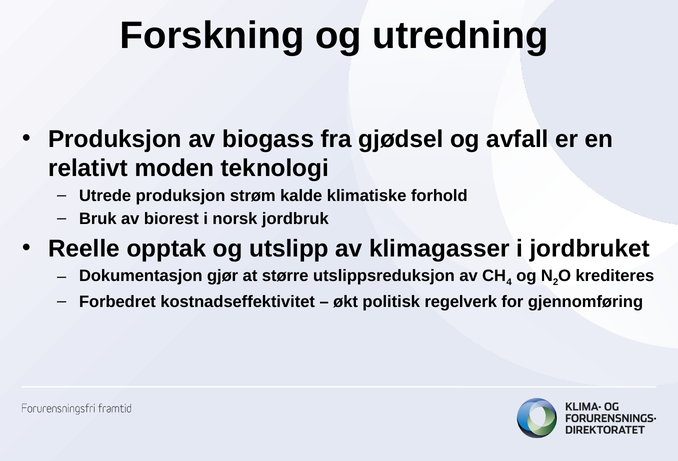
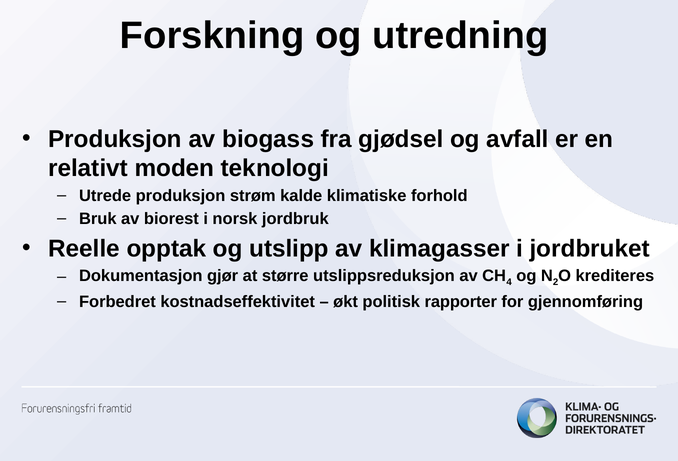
regelverk: regelverk -> rapporter (461, 302)
